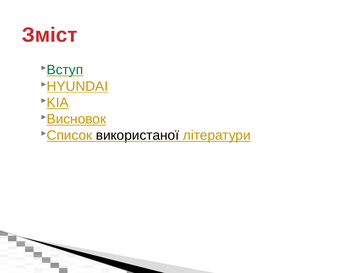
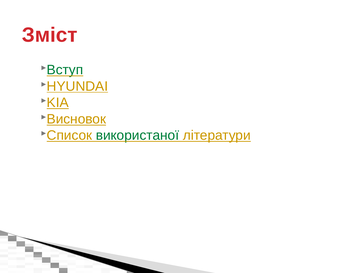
використаної colour: black -> green (137, 135)
